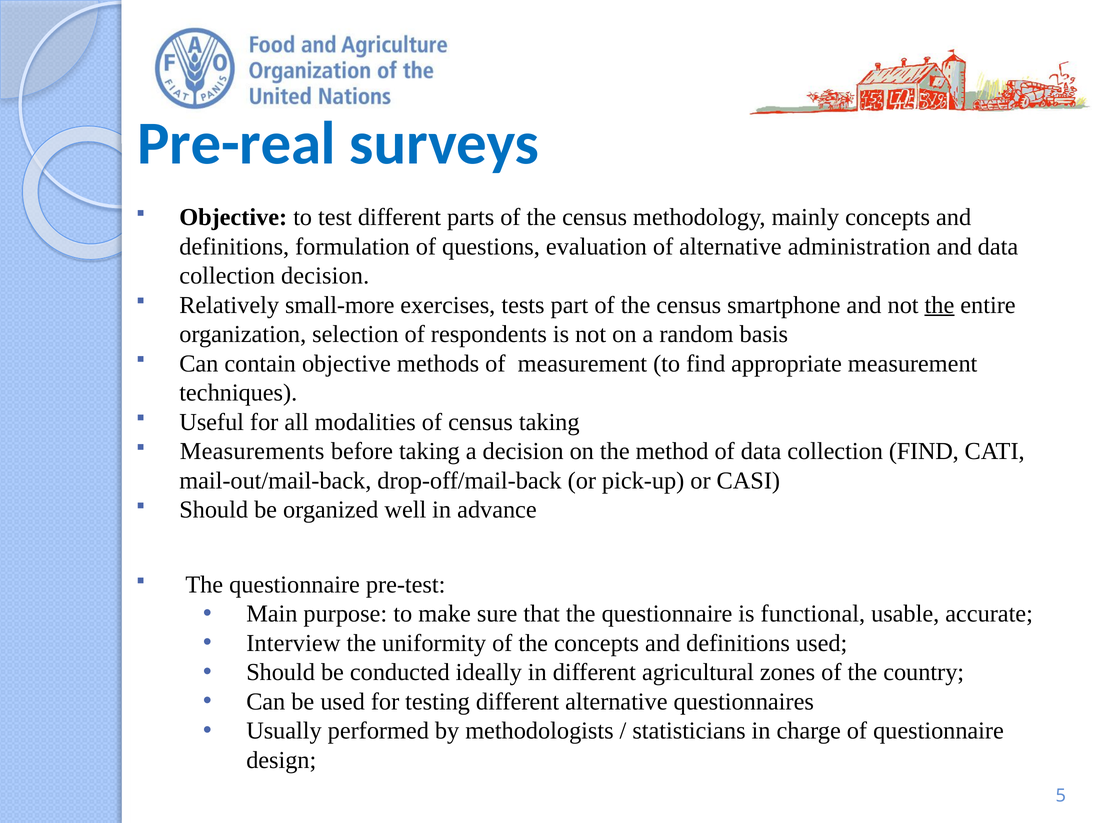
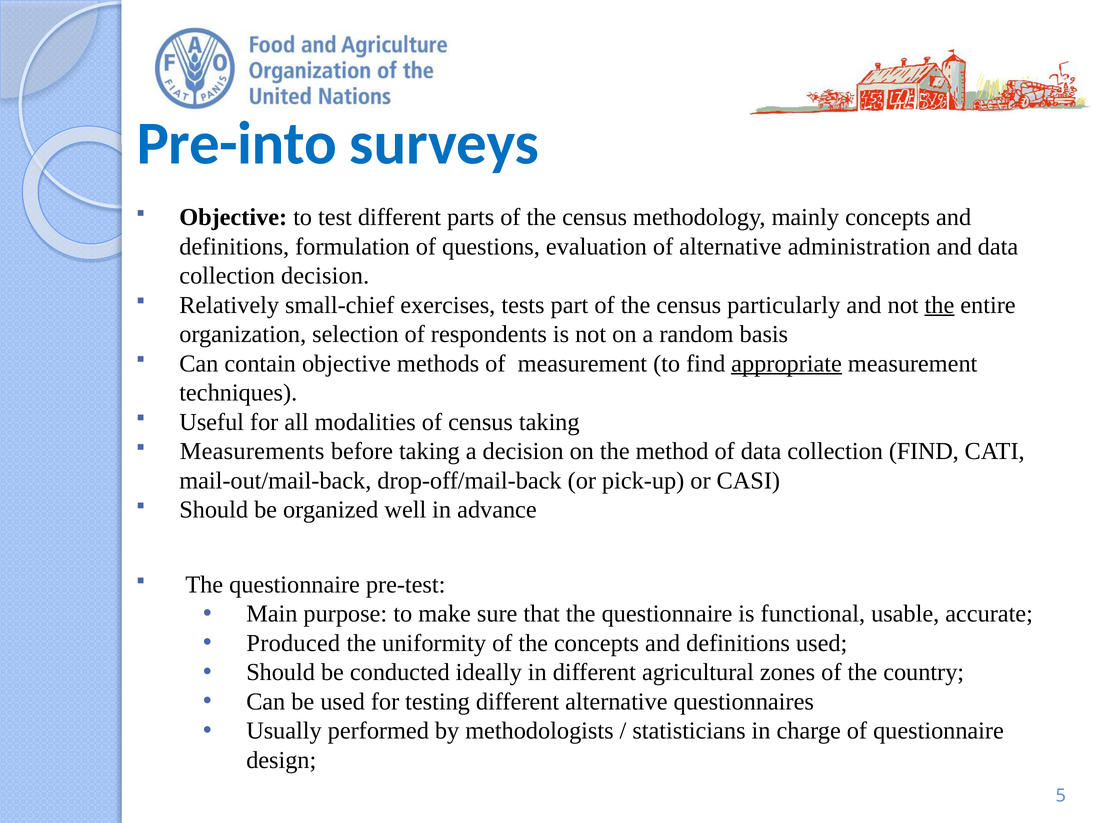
Pre-real: Pre-real -> Pre-into (237, 143)
small-more: small-more -> small-chief (340, 305)
smartphone: smartphone -> particularly (784, 305)
appropriate underline: none -> present (787, 363)
Interview: Interview -> Produced (293, 643)
